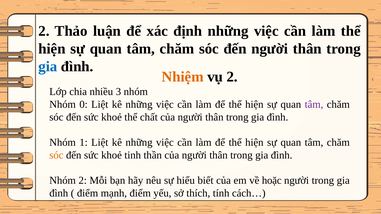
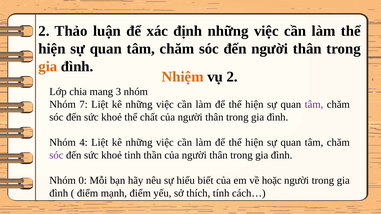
gia colour: blue -> orange (48, 67)
nhiều: nhiều -> mang (101, 92)
0: 0 -> 7 (84, 105)
1: 1 -> 4 (84, 143)
sóc colour: orange -> purple (56, 155)
Nhóm 2: 2 -> 0 (83, 181)
